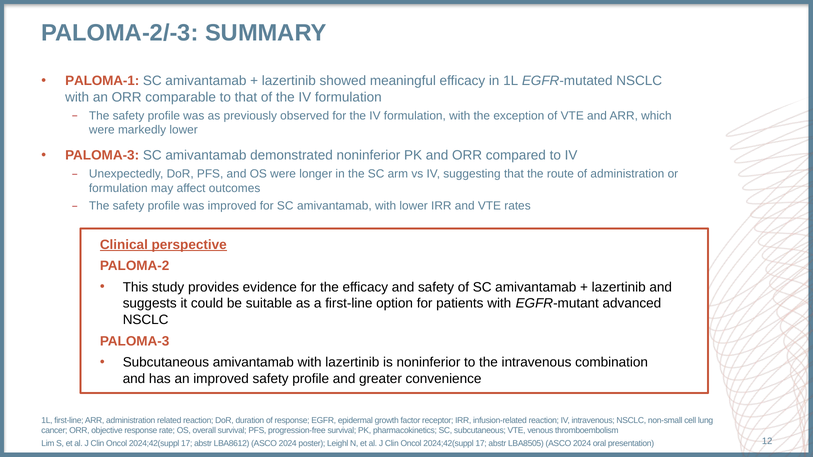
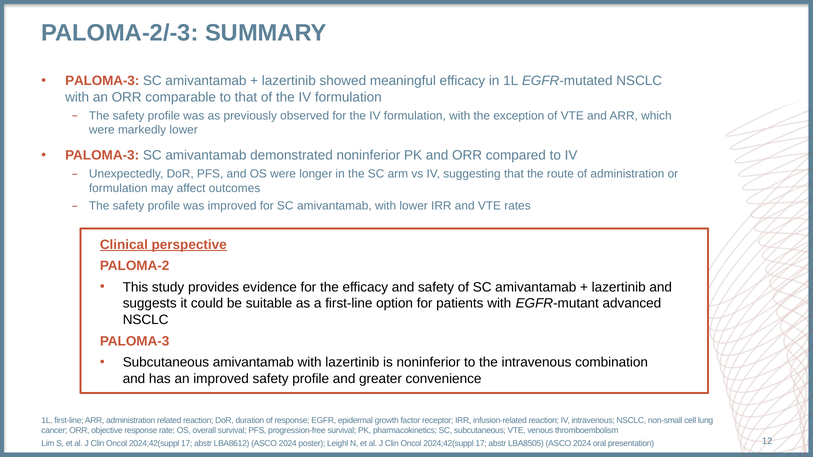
PALOMA-1: PALOMA-1 -> PALOMA-3 (102, 81)
